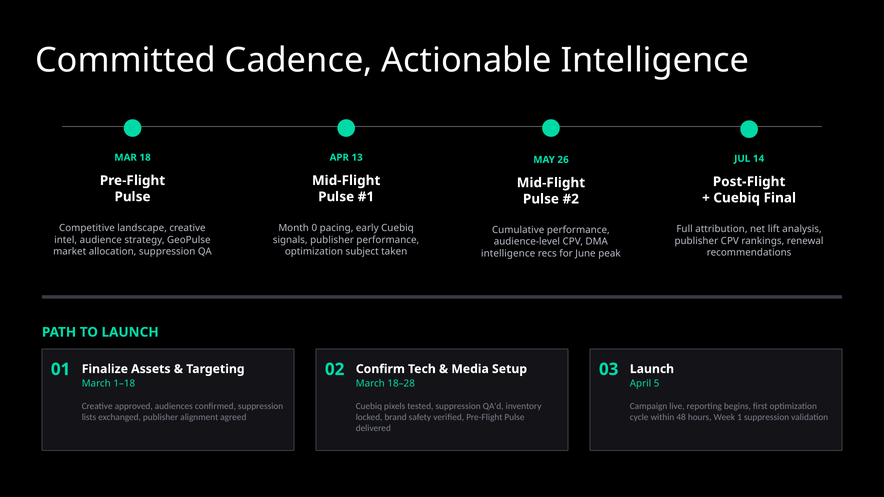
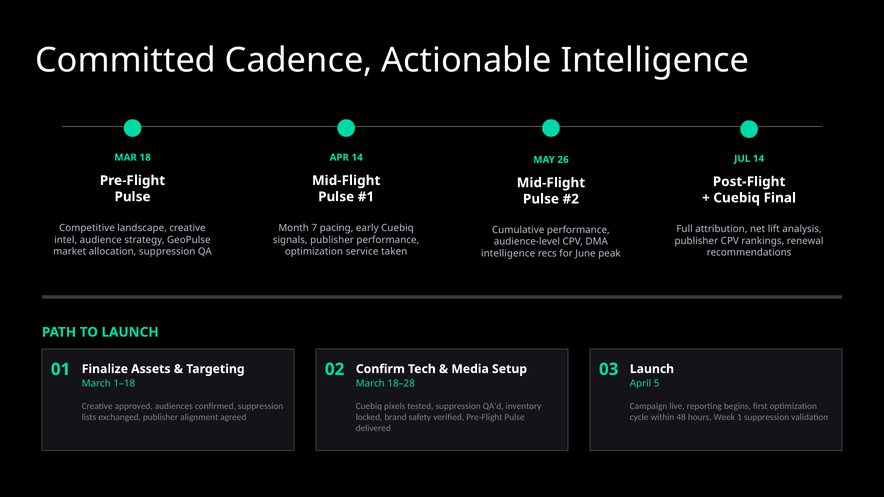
APR 13: 13 -> 14 (357, 158)
0: 0 -> 7 (314, 228)
subject: subject -> service (362, 252)
